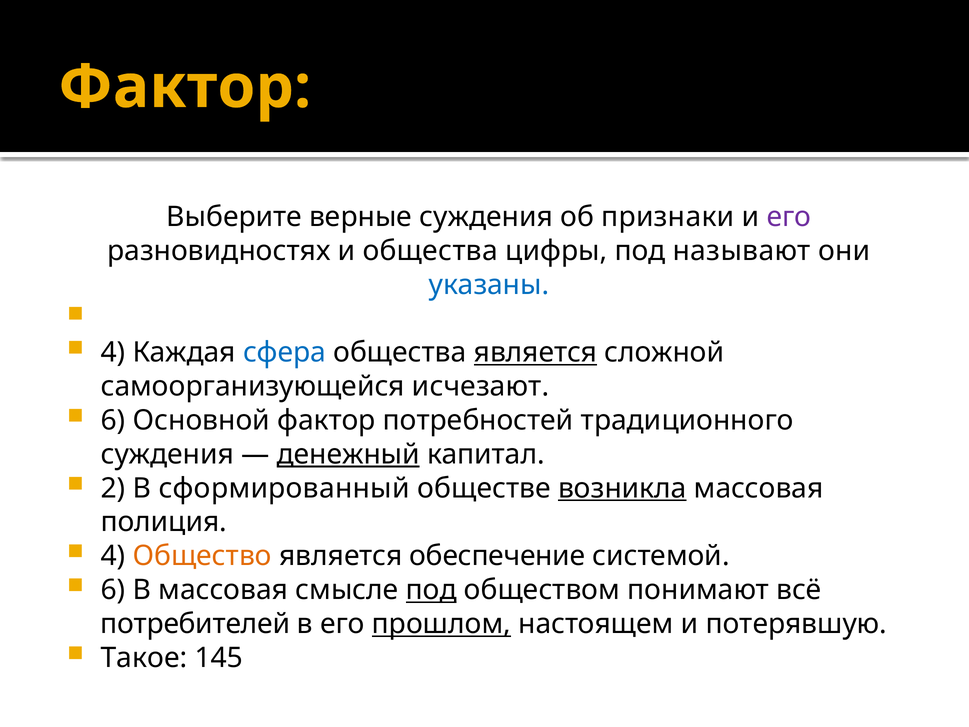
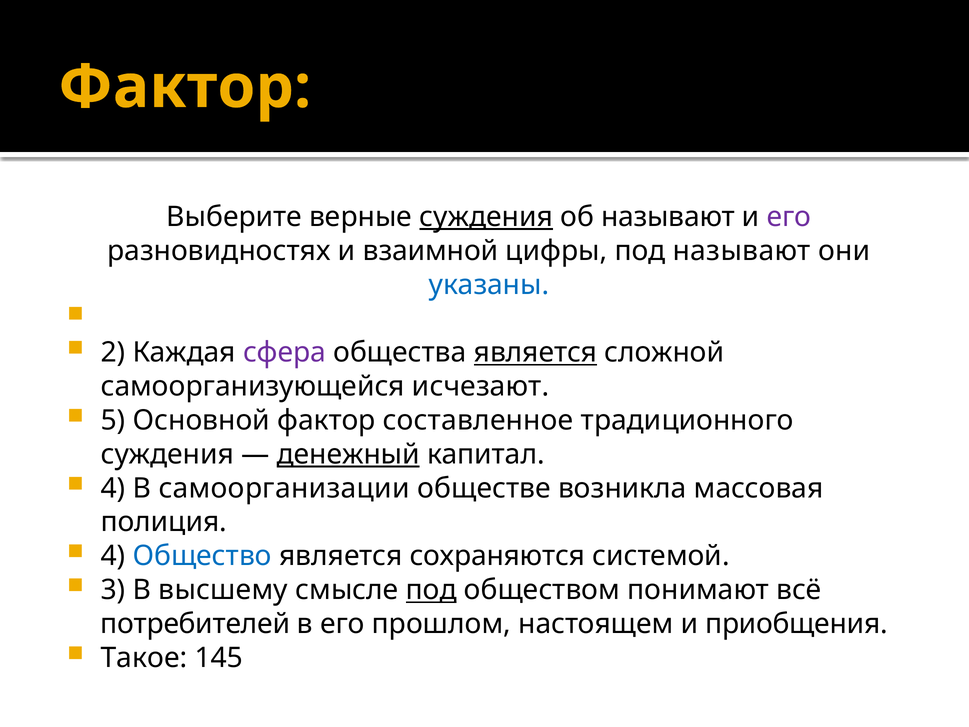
суждения underline: none -> present (486, 217)
об признаки: признаки -> называют (668, 217)
и общества: общества -> взаимной (430, 251)
4: 4 -> 2 (113, 352)
сфера colour: blue -> purple (285, 352)
6: 6 -> 5 (113, 420)
потребностей: потребностей -> составленное (478, 420)
2: 2 -> 4 (113, 488)
сформированный: сформированный -> самоорганизации (284, 488)
возникла underline: present -> none (622, 488)
Общество colour: orange -> blue (202, 556)
обеспечение: обеспечение -> сохраняются (497, 556)
6: 6 -> 3 (113, 590)
В массовая: массовая -> высшему (223, 590)
прошлом underline: present -> none (441, 624)
потерявшую: потерявшую -> приобщения (796, 624)
